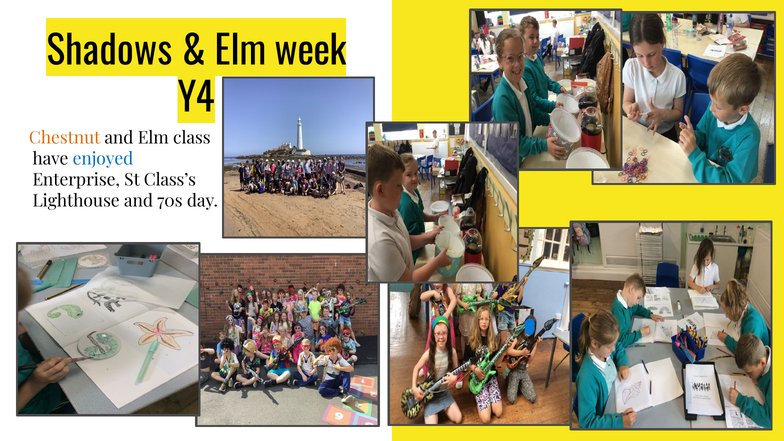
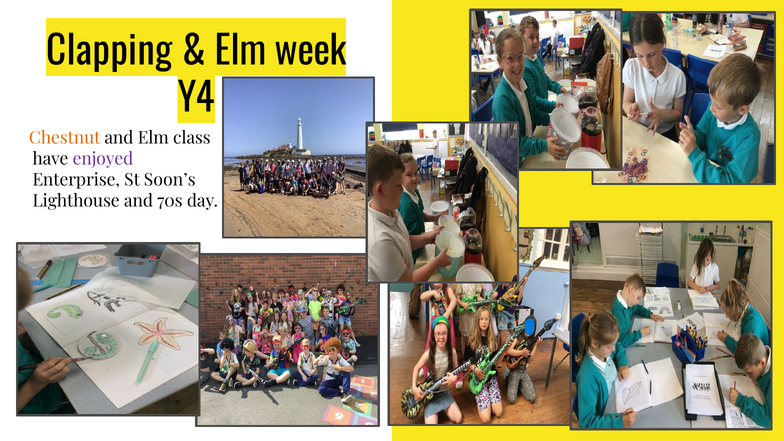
Shadows: Shadows -> Clapping (110, 52)
enjoyed colour: blue -> purple (103, 159)
Class’s: Class’s -> Soon’s (170, 180)
